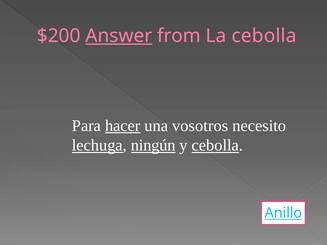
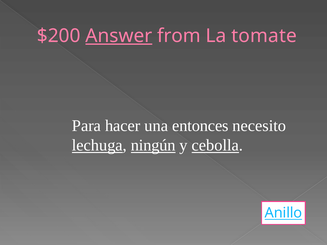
La cebolla: cebolla -> tomate (264, 36)
hacer underline: present -> none (123, 126)
vosotros: vosotros -> entonces (200, 126)
